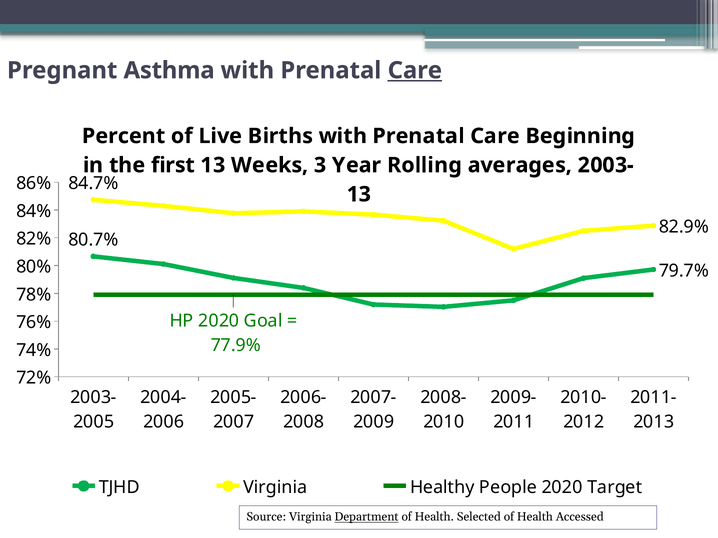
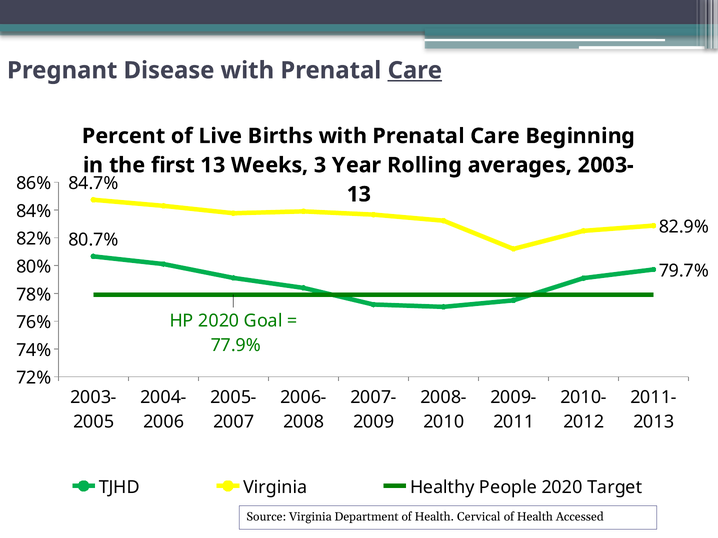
Asthma: Asthma -> Disease (169, 70)
Department underline: present -> none (367, 518)
Selected: Selected -> Cervical (479, 518)
